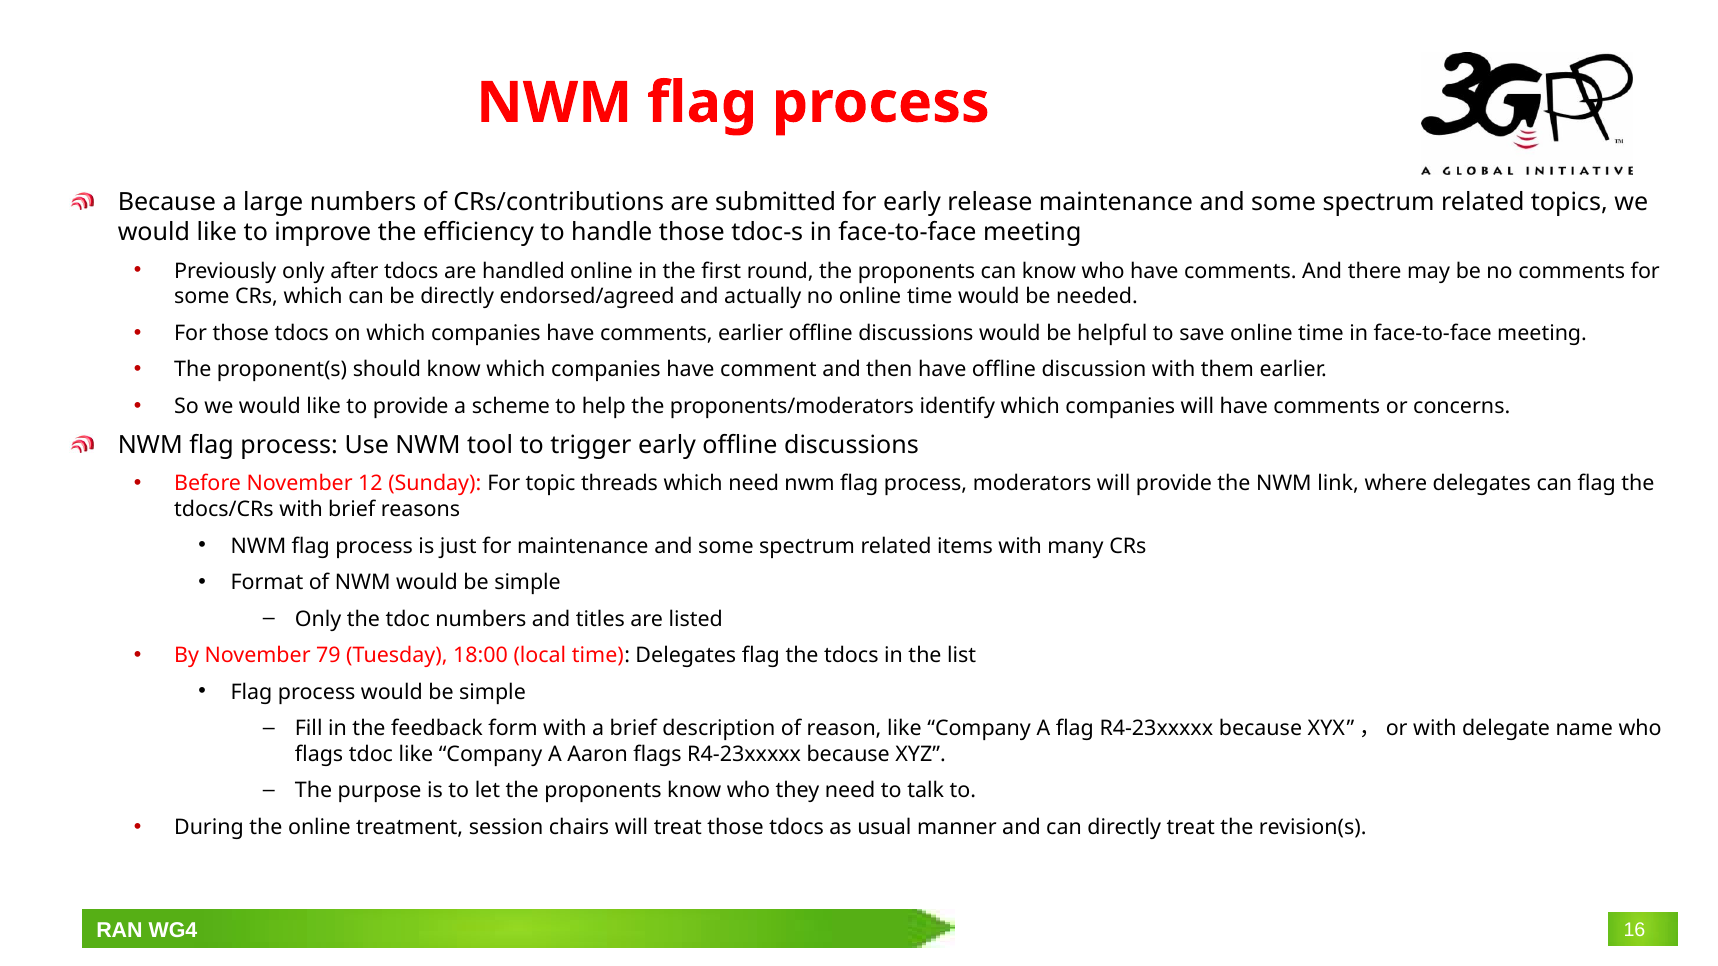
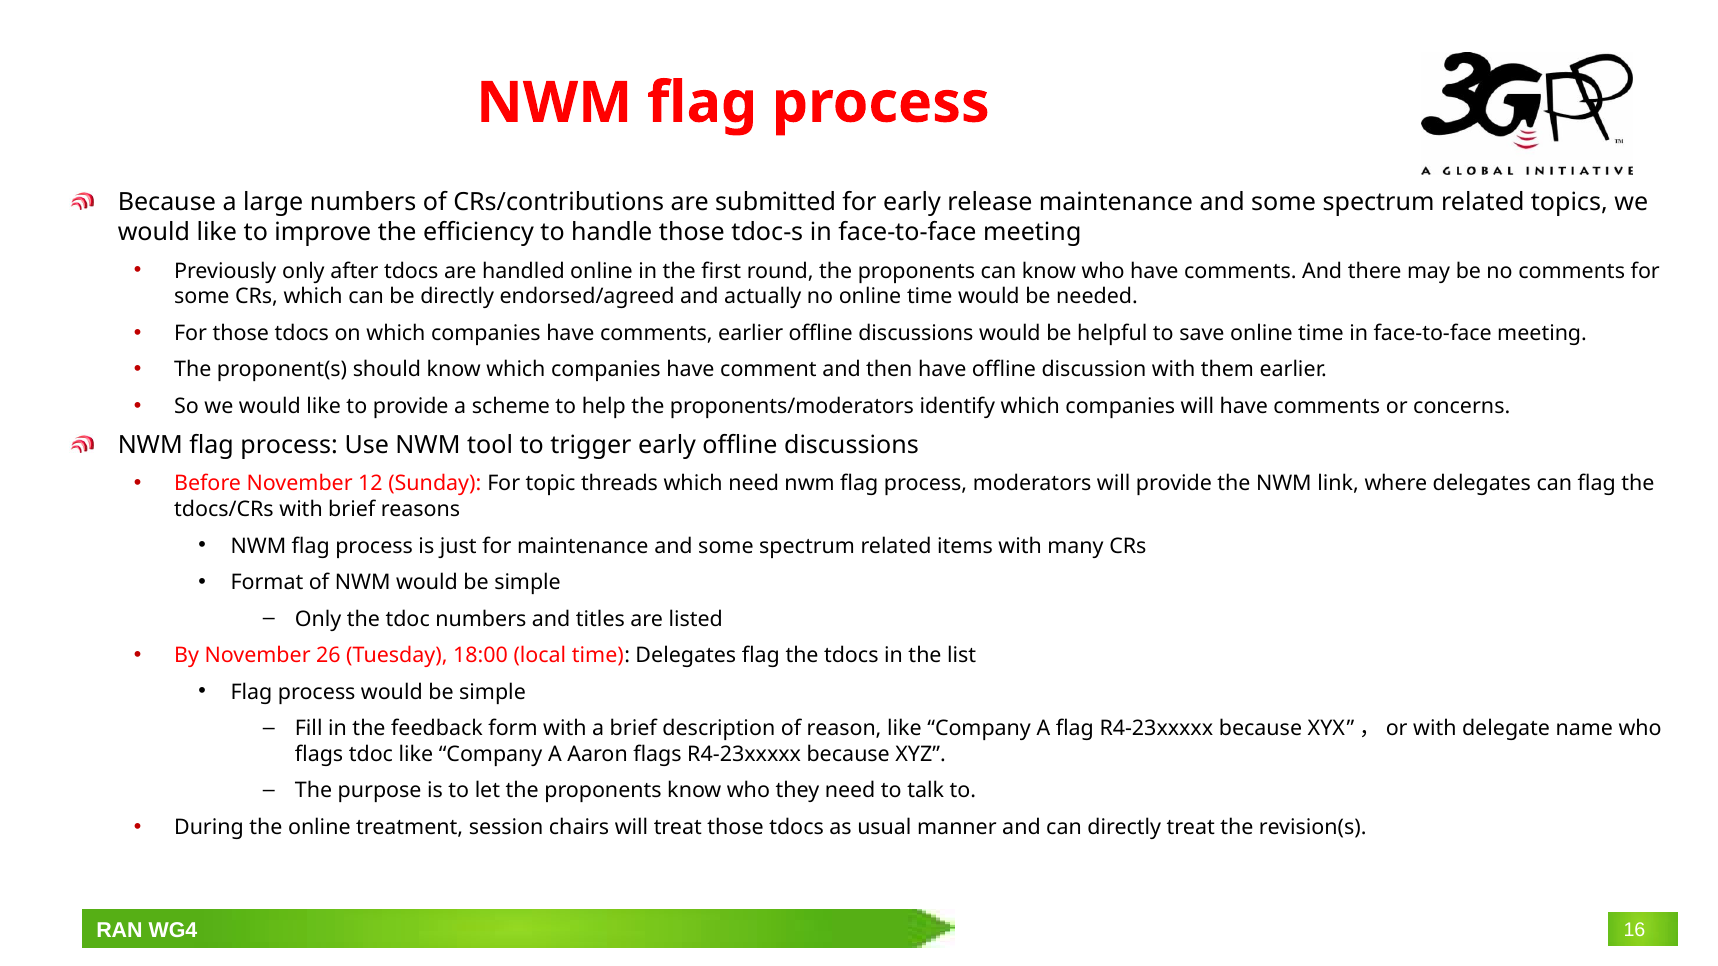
79: 79 -> 26 (328, 656)
